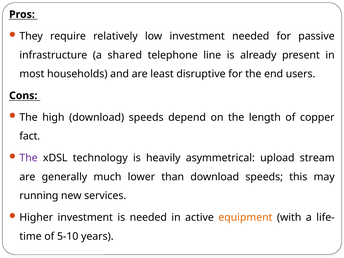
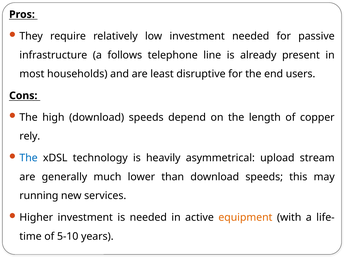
shared: shared -> follows (125, 55)
fact: fact -> rely (30, 136)
The colour: purple -> blue (29, 158)
